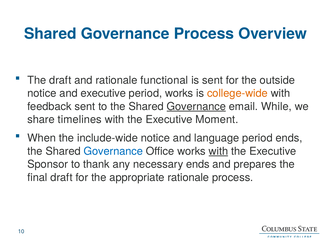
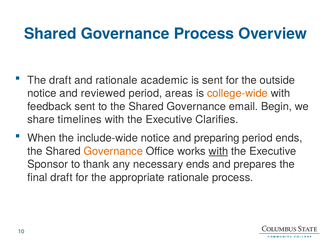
functional: functional -> academic (164, 80)
and executive: executive -> reviewed (103, 93)
period works: works -> areas (179, 93)
Governance underline: present -> none (196, 106)
While: While -> Begin (276, 106)
Moment: Moment -> Clarifies (217, 120)
language: language -> preparing (217, 138)
Governance colour: blue -> orange (113, 151)
